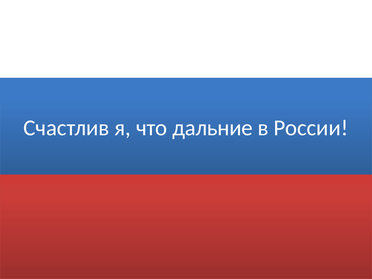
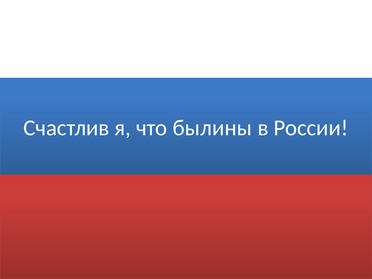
дальние: дальние -> былины (212, 128)
